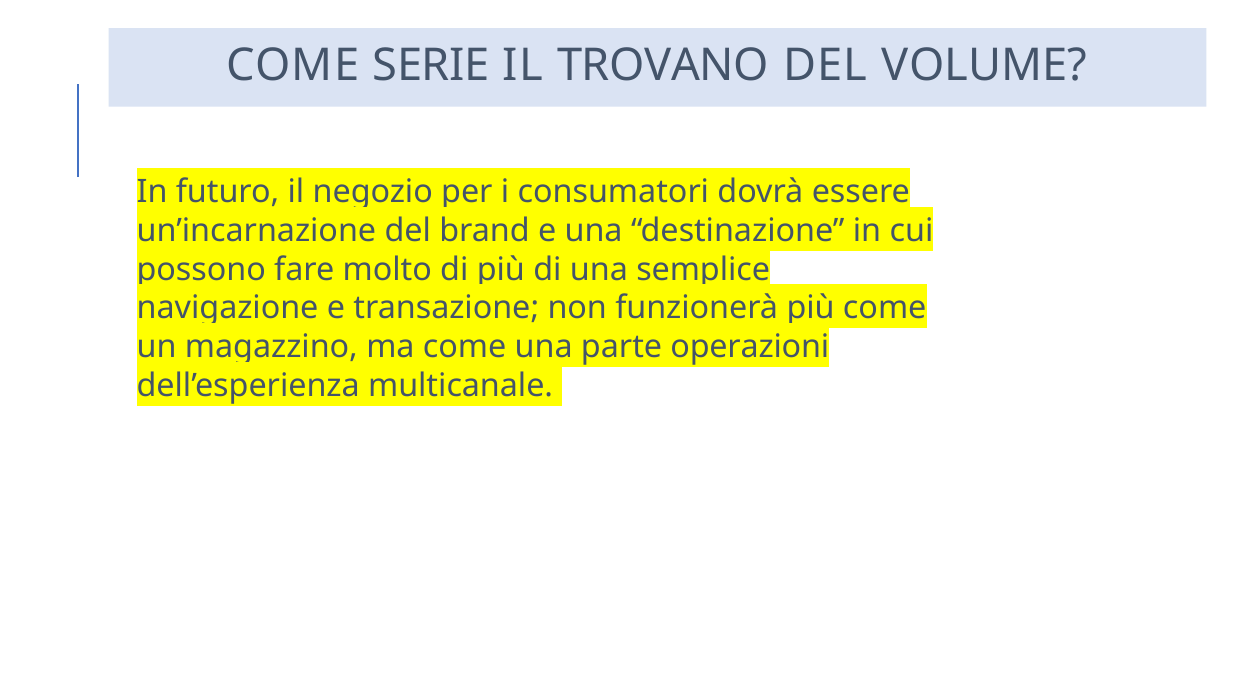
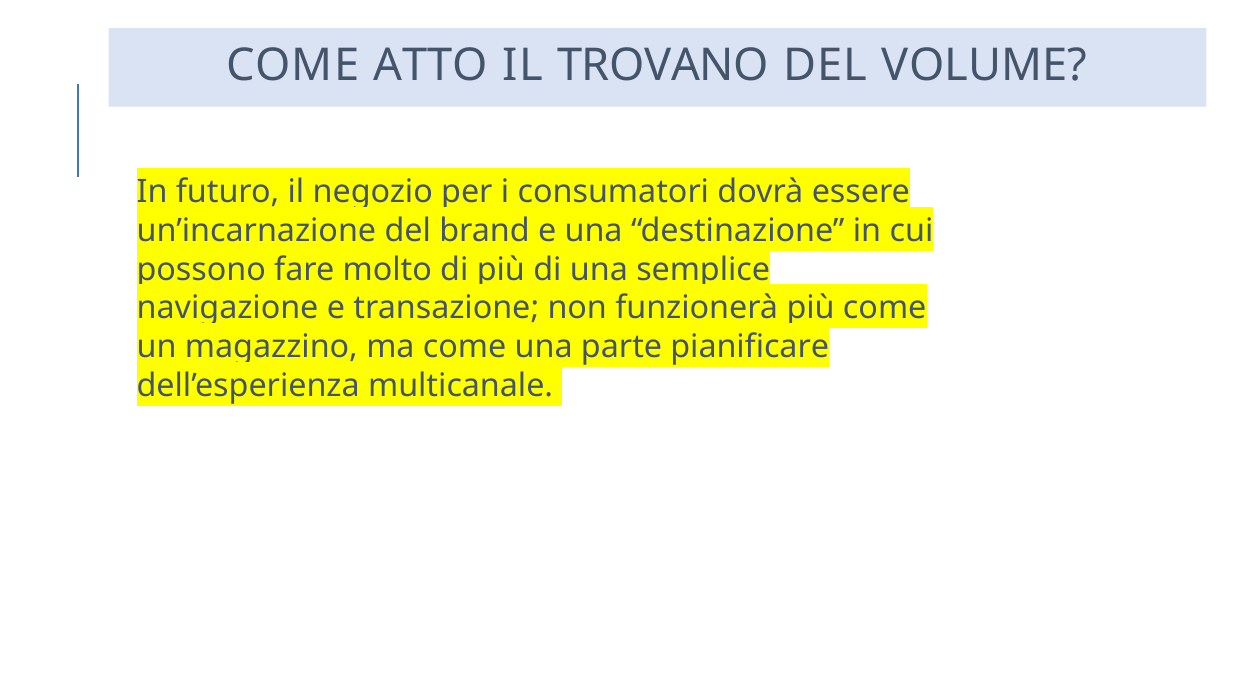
SERIE: SERIE -> ATTO (431, 65)
operazioni: operazioni -> pianificare (750, 347)
